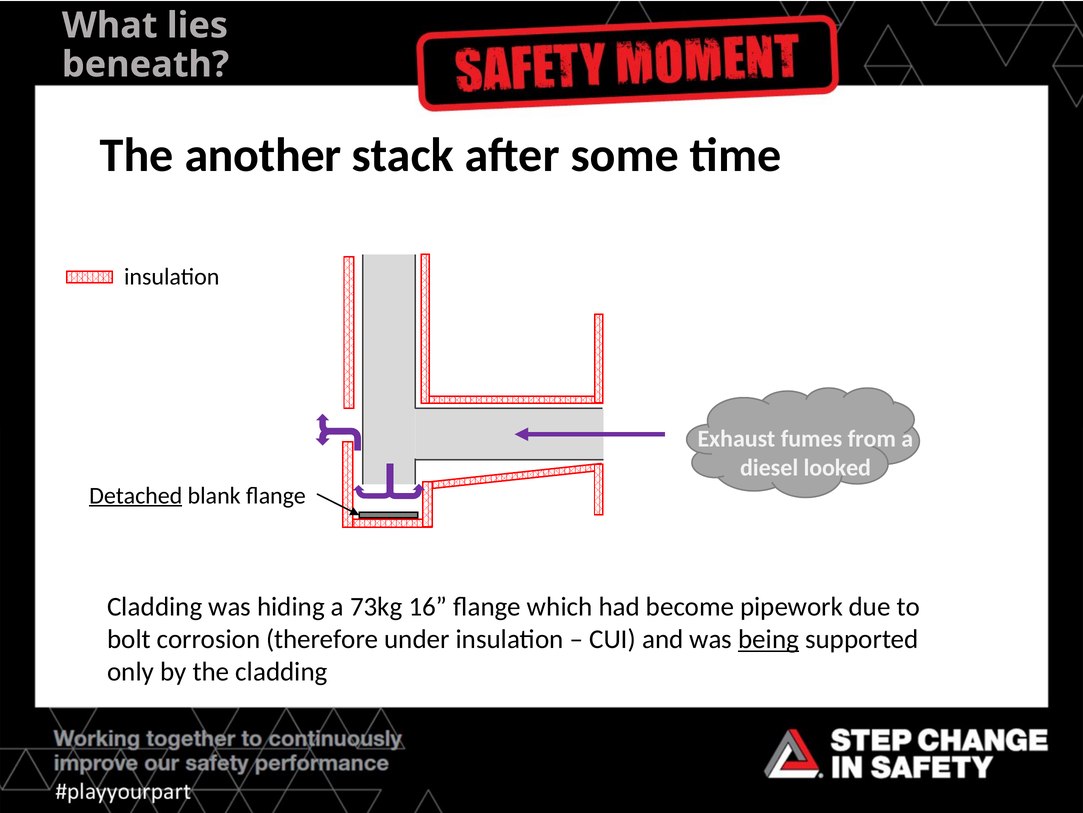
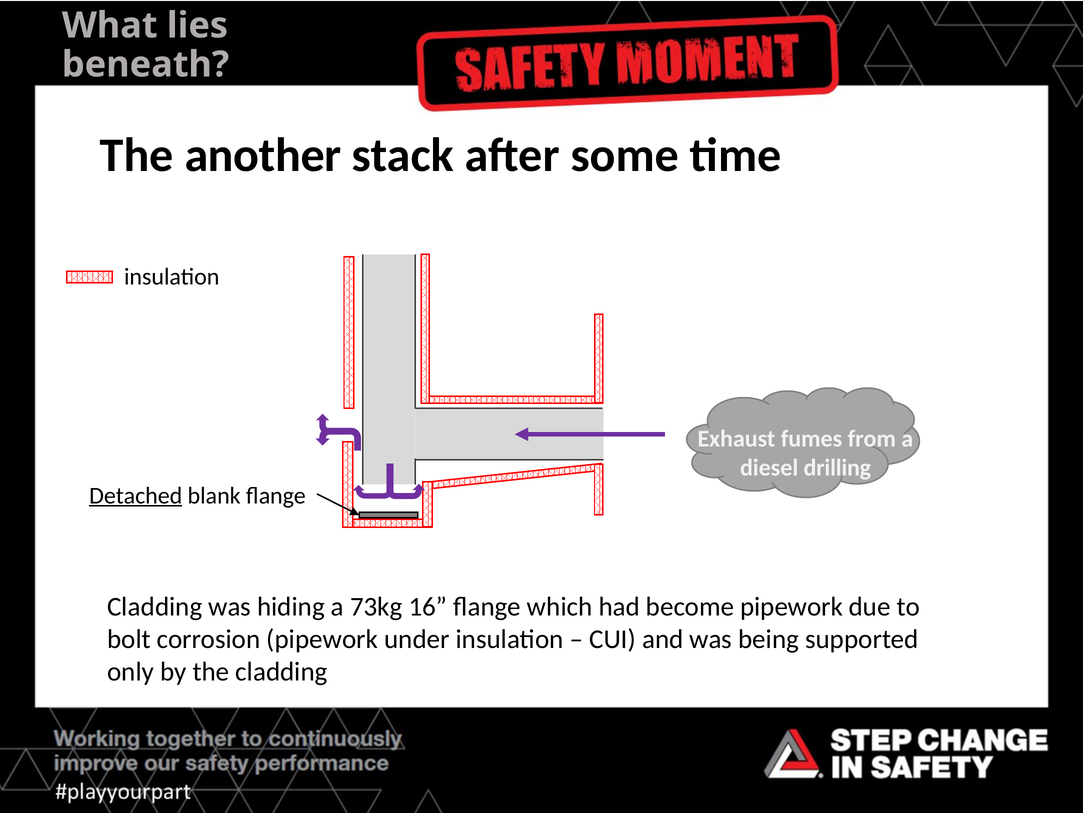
looked: looked -> drilling (837, 467)
corrosion therefore: therefore -> pipework (322, 639)
being underline: present -> none (769, 639)
